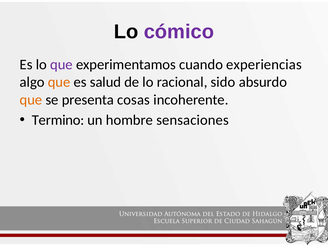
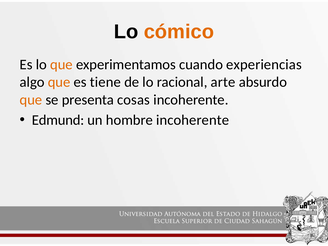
cómico colour: purple -> orange (179, 32)
que colour: purple -> orange (61, 65)
salud: salud -> tiene (105, 82)
sido: sido -> arte (223, 82)
Termino: Termino -> Edmund (58, 120)
hombre sensaciones: sensaciones -> incoherente (193, 120)
